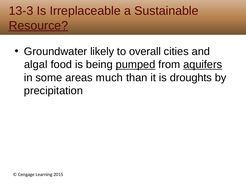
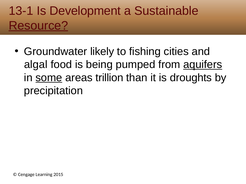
13-3: 13-3 -> 13-1 (21, 11)
Irreplaceable: Irreplaceable -> Development (85, 11)
overall: overall -> fishing (145, 52)
pumped underline: present -> none (136, 65)
some underline: none -> present (49, 78)
much: much -> trillion (109, 78)
